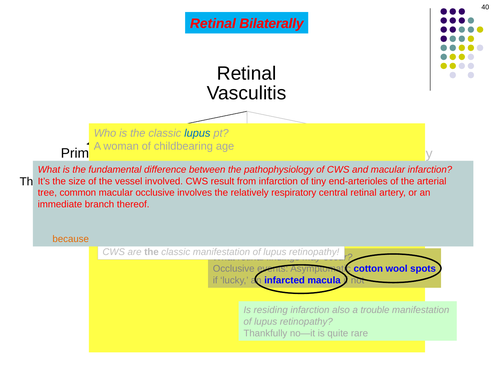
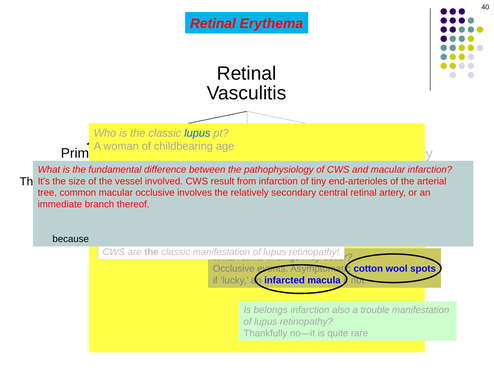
Bilaterally: Bilaterally -> Erythema (271, 24)
respiratory: respiratory -> secondary (294, 192)
because colour: orange -> black (71, 239)
residing: residing -> belongs (271, 310)
